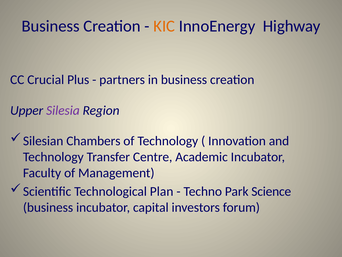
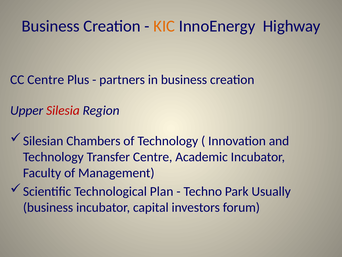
CC Crucial: Crucial -> Centre (46, 80)
Silesia colour: purple -> red (63, 110)
Science: Science -> Usually (271, 191)
